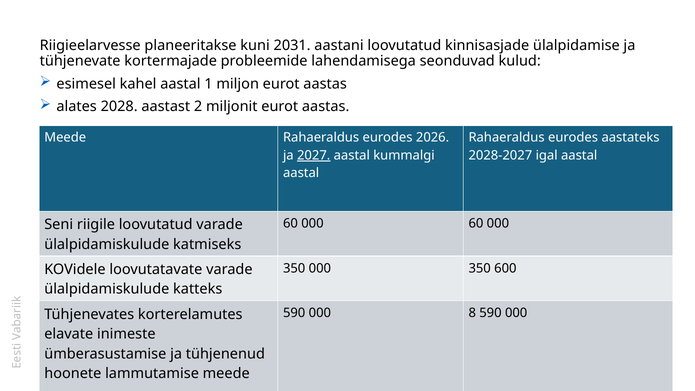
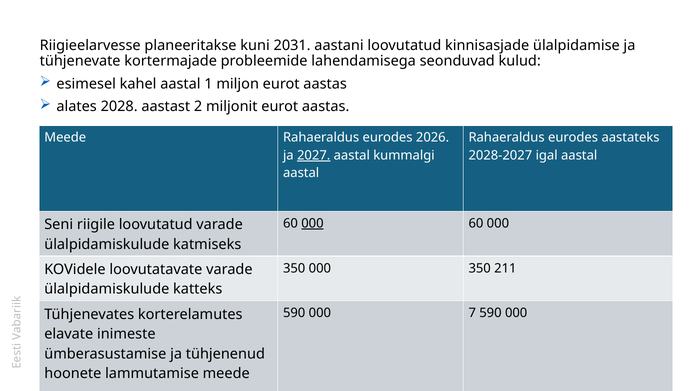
000 underline: none -> present (312, 223)
600: 600 -> 211 (505, 268)
8: 8 -> 7 (472, 313)
